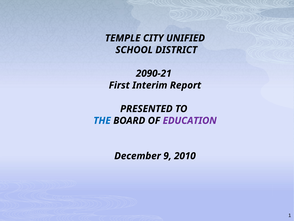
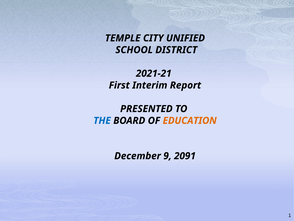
2090-21: 2090-21 -> 2021-21 (154, 73)
EDUCATION colour: purple -> orange (190, 120)
2010: 2010 -> 2091 (185, 156)
